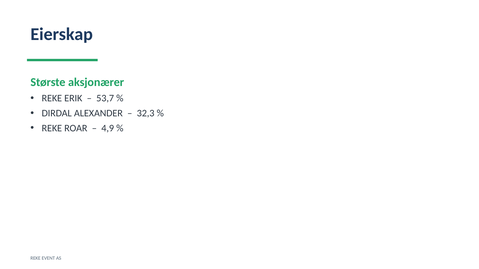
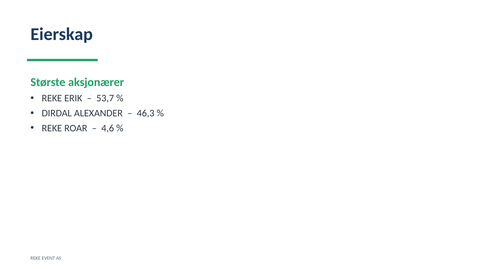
32,3: 32,3 -> 46,3 (146, 113)
4,9: 4,9 -> 4,6 (108, 128)
